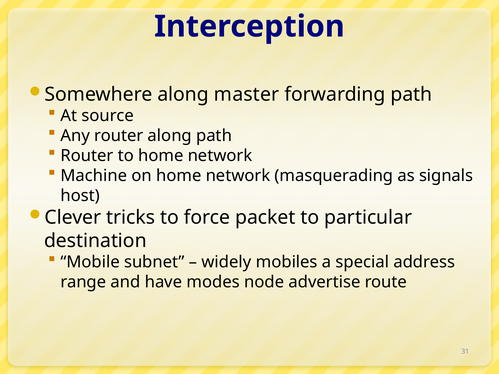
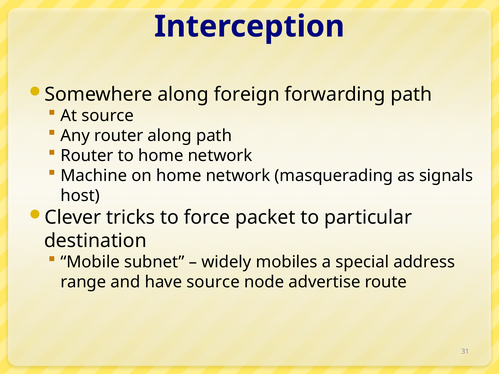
master: master -> foreign (247, 94)
have modes: modes -> source (213, 282)
